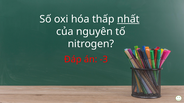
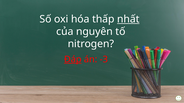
Đáp underline: none -> present (73, 60)
